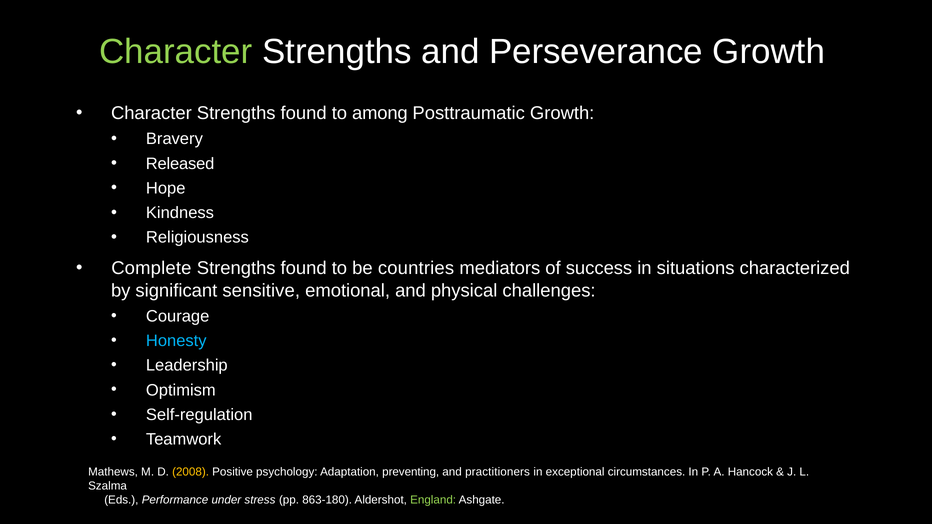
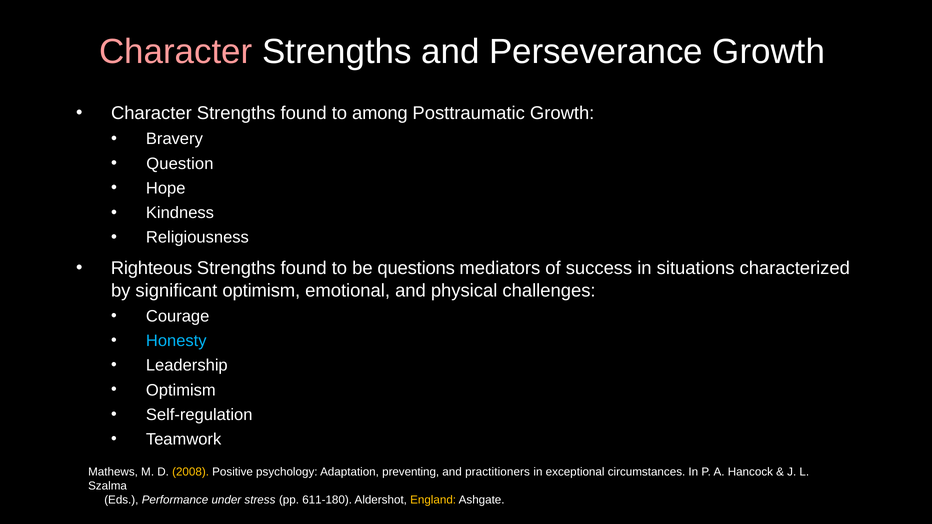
Character colour: light green -> pink (176, 52)
Released: Released -> Question (180, 164)
Complete: Complete -> Righteous (152, 268)
countries: countries -> questions (416, 268)
significant sensitive: sensitive -> optimism (261, 291)
863-180: 863-180 -> 611-180 (327, 500)
England colour: light green -> yellow (433, 500)
